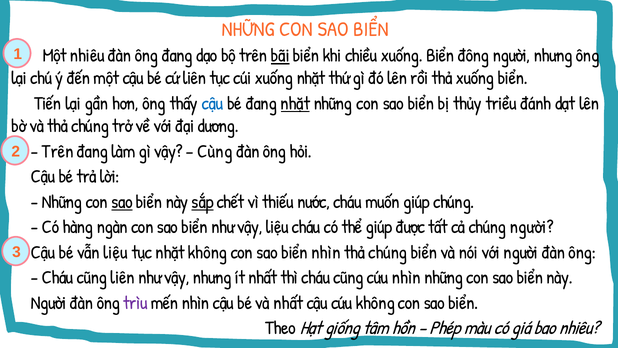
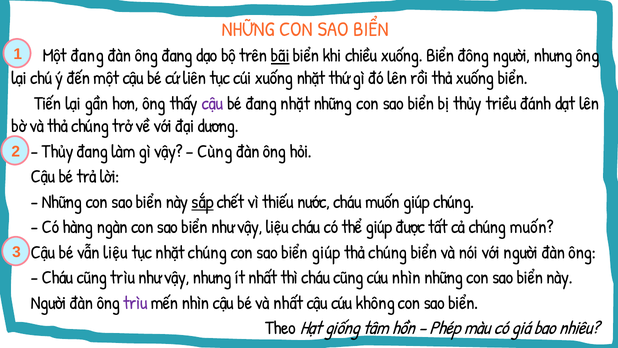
Một nhiêu: nhiêu -> đang (87, 56)
cậu colour: blue -> purple (213, 103)
nhặt underline: present -> none (295, 103)
Trên: Trên -> Thủy (58, 151)
sao underline: present -> none (122, 202)
chúng người: người -> muốn (532, 227)
nhặt không: không -> chúng (208, 252)
biển nhìn: nhìn -> giúp (326, 252)
cũng liên: liên -> trìu (123, 277)
